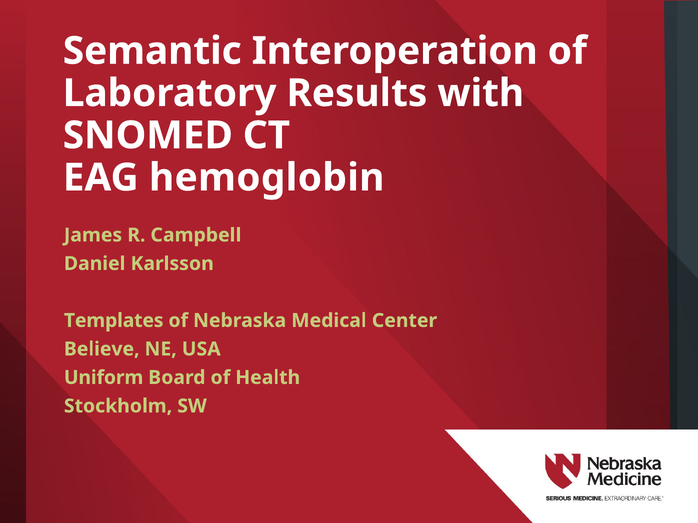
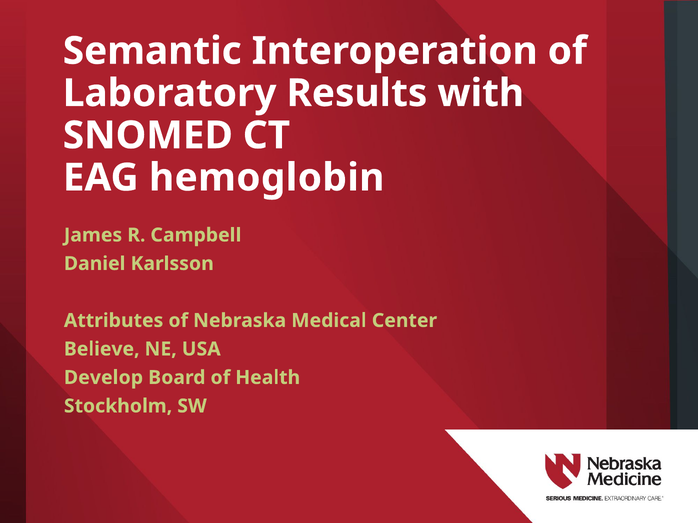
Templates: Templates -> Attributes (114, 321)
Uniform: Uniform -> Develop (103, 378)
